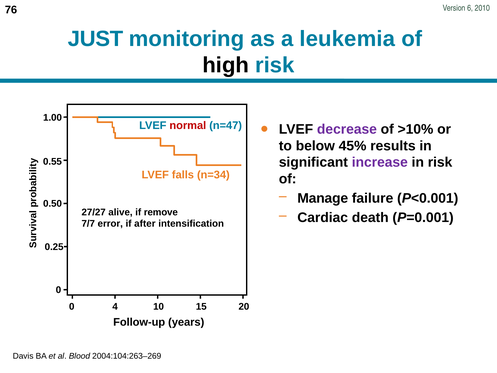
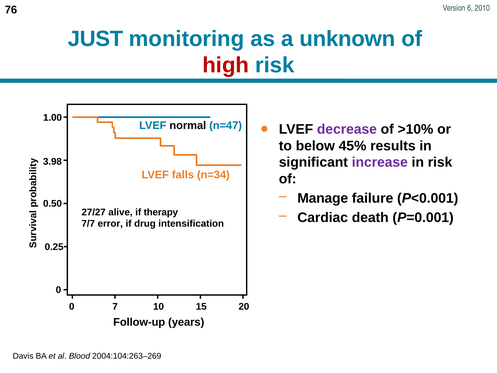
leukemia: leukemia -> unknown (347, 39)
high colour: black -> red (226, 65)
normal colour: red -> black (188, 125)
0.55: 0.55 -> 3.98 (52, 162)
remove: remove -> therapy (161, 212)
after: after -> drug (145, 224)
4: 4 -> 7 (115, 306)
